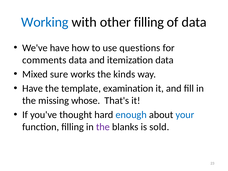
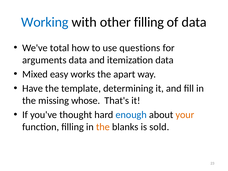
We've have: have -> total (60, 48)
comments: comments -> arguments (44, 60)
sure: sure -> easy (59, 74)
kinds: kinds -> apart (124, 74)
examination: examination -> determining (128, 88)
your colour: blue -> orange (185, 115)
the colour: purple -> orange (103, 127)
